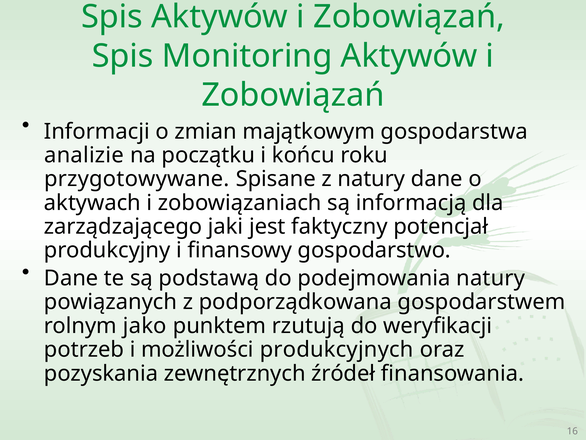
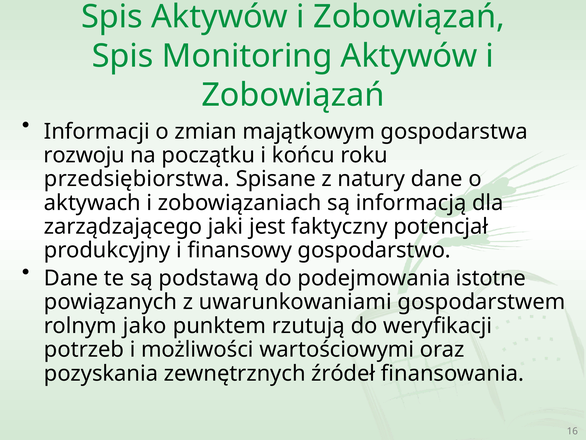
analizie: analizie -> rozwoju (84, 155)
przygotowywane: przygotowywane -> przedsiębiorstwa (137, 179)
podejmowania natury: natury -> istotne (491, 278)
podporządkowana: podporządkowana -> uwarunkowaniami (295, 302)
produkcyjnych: produkcyjnych -> wartościowymi (337, 349)
